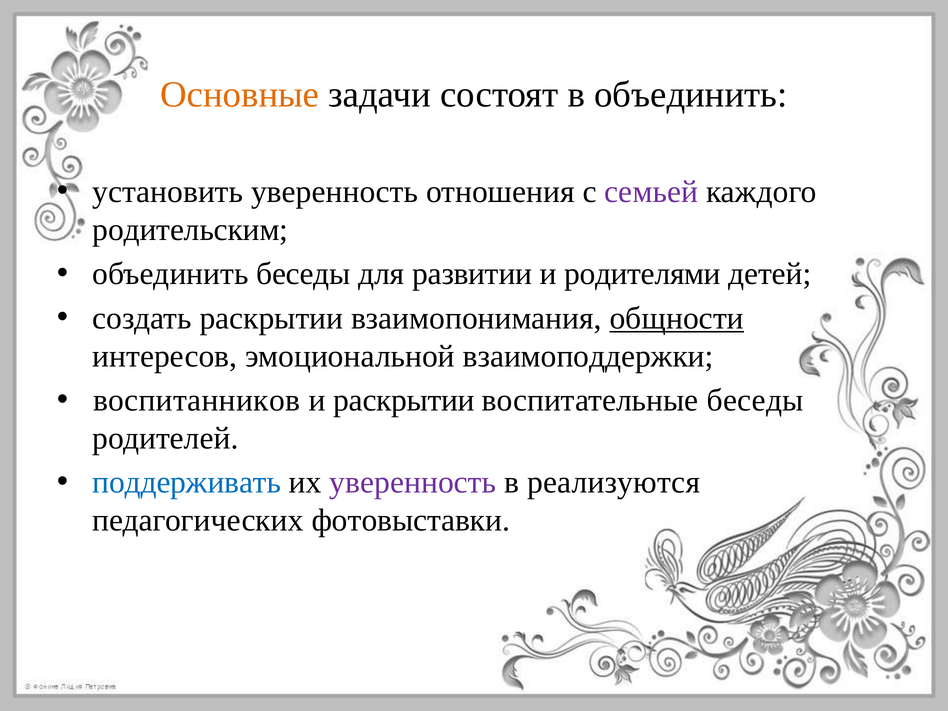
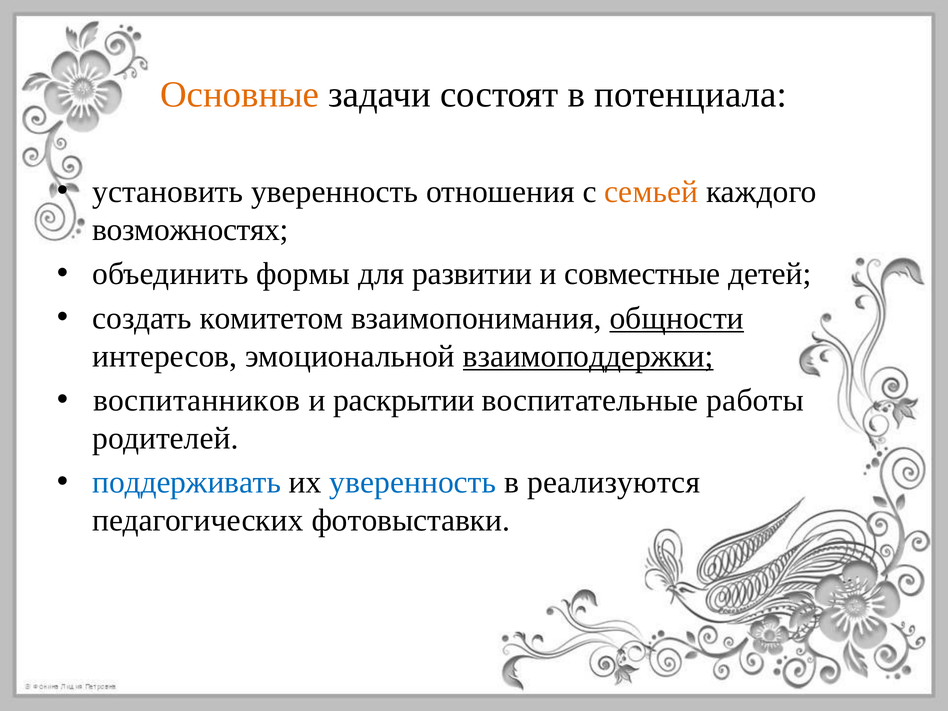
в объединить: объединить -> потенциала (691, 95)
семьей colour: purple -> orange (651, 192)
родительским: родительским -> возможностях (190, 230)
объединить беседы: беседы -> формы (303, 274)
родителями: родителями -> совместные (642, 274)
создать раскрытии: раскрытии -> комитетом (271, 318)
взаимоподдержки underline: none -> present (588, 356)
воспитательные беседы: беседы -> работы (755, 400)
уверенность colour: purple -> blue (413, 482)
